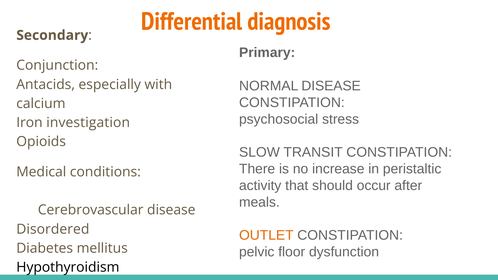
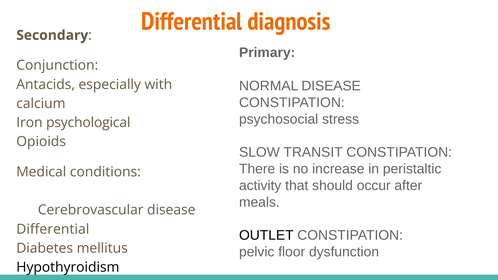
investigation: investigation -> psychological (88, 123)
Disordered: Disordered -> Differential (53, 229)
OUTLET colour: orange -> black (266, 235)
